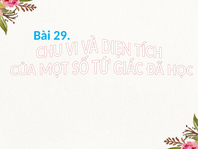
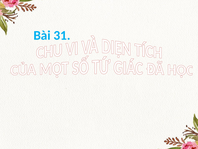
29: 29 -> 31 (62, 35)
